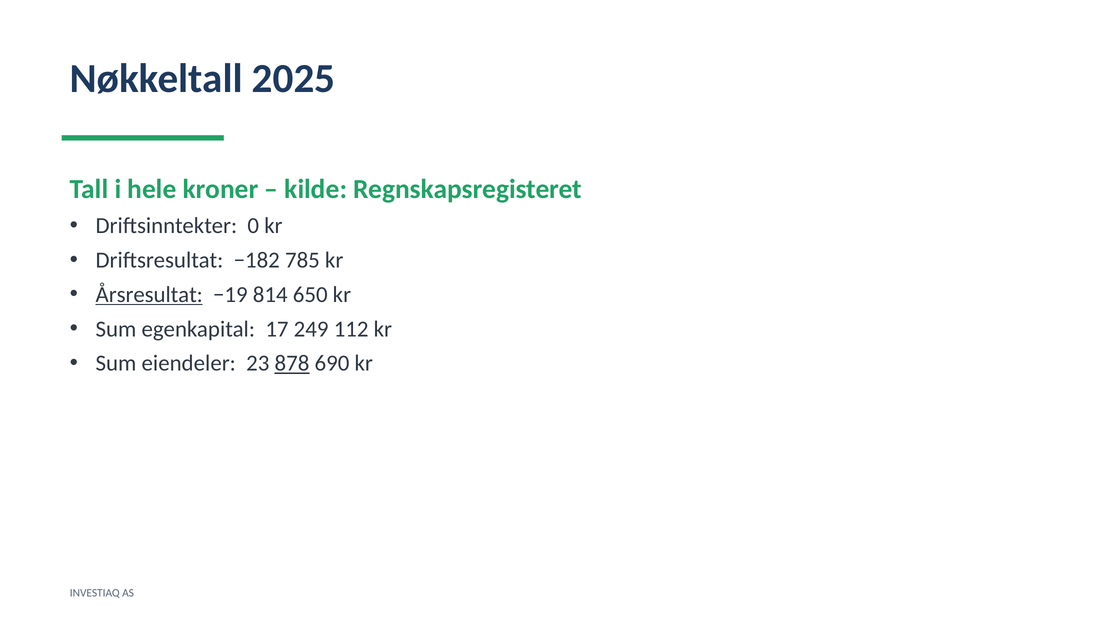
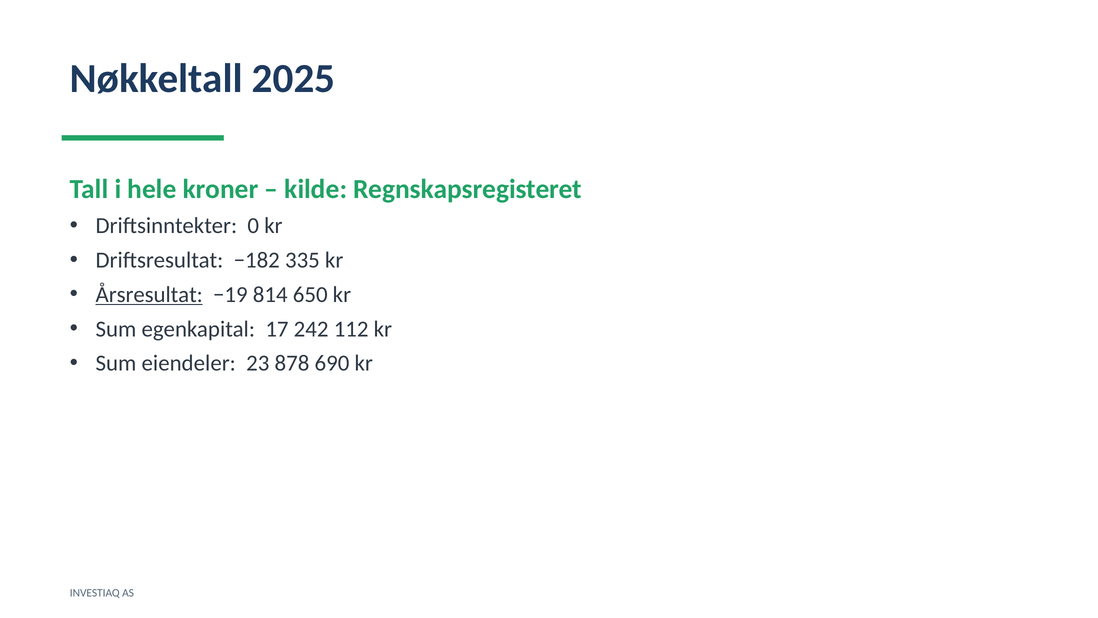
785: 785 -> 335 (302, 260)
249: 249 -> 242 (311, 329)
878 underline: present -> none (292, 363)
